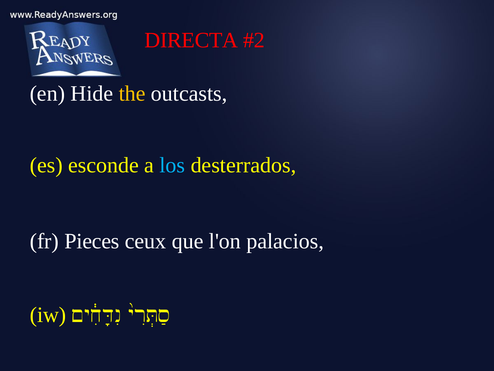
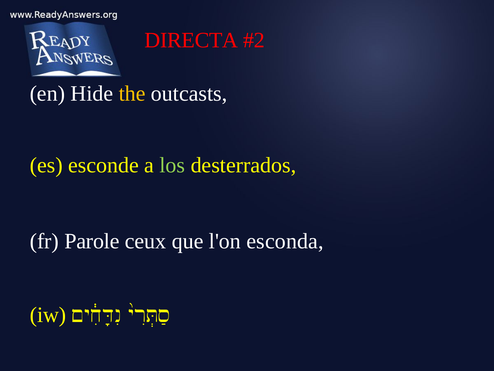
los colour: light blue -> light green (172, 165)
Pieces: Pieces -> Parole (92, 241)
palacios: palacios -> esconda (285, 241)
